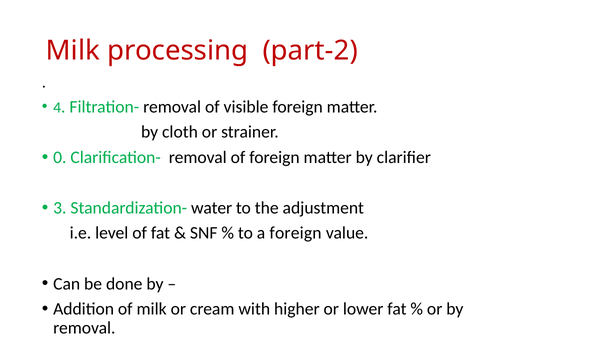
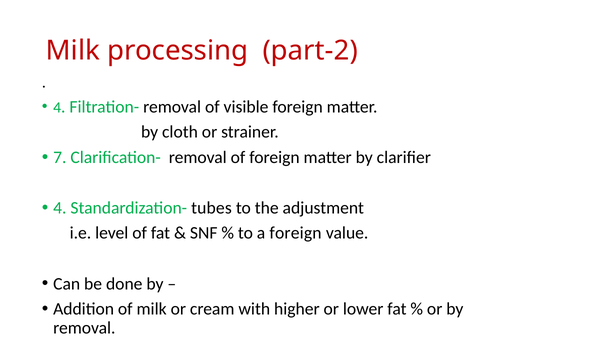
0: 0 -> 7 (60, 157)
3: 3 -> 4 (60, 208)
water: water -> tubes (211, 208)
